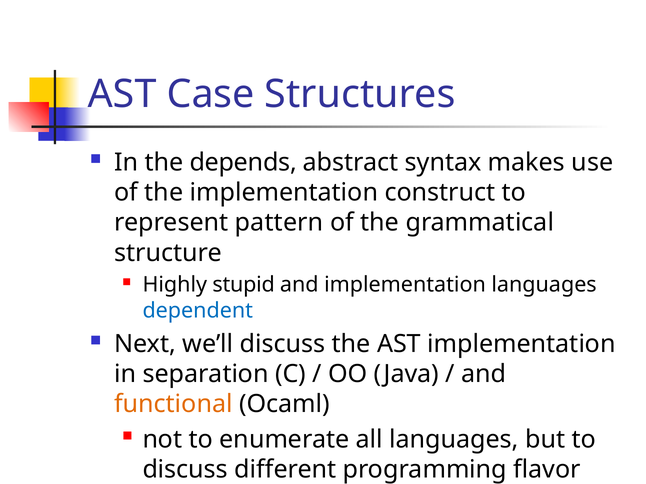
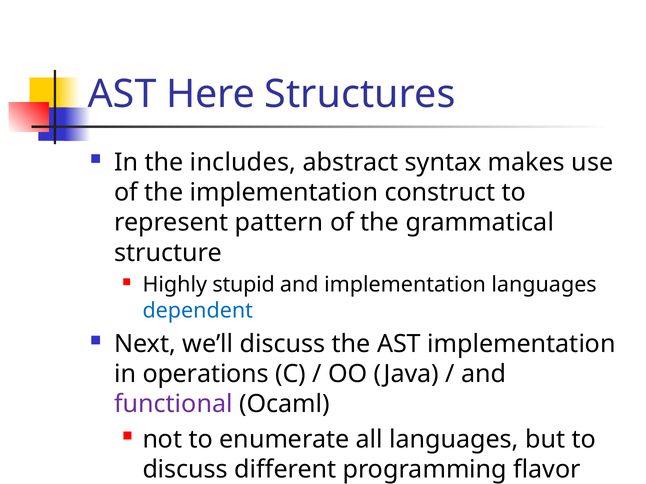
Case: Case -> Here (211, 94)
depends: depends -> includes (243, 163)
separation: separation -> operations (206, 374)
functional colour: orange -> purple (173, 405)
